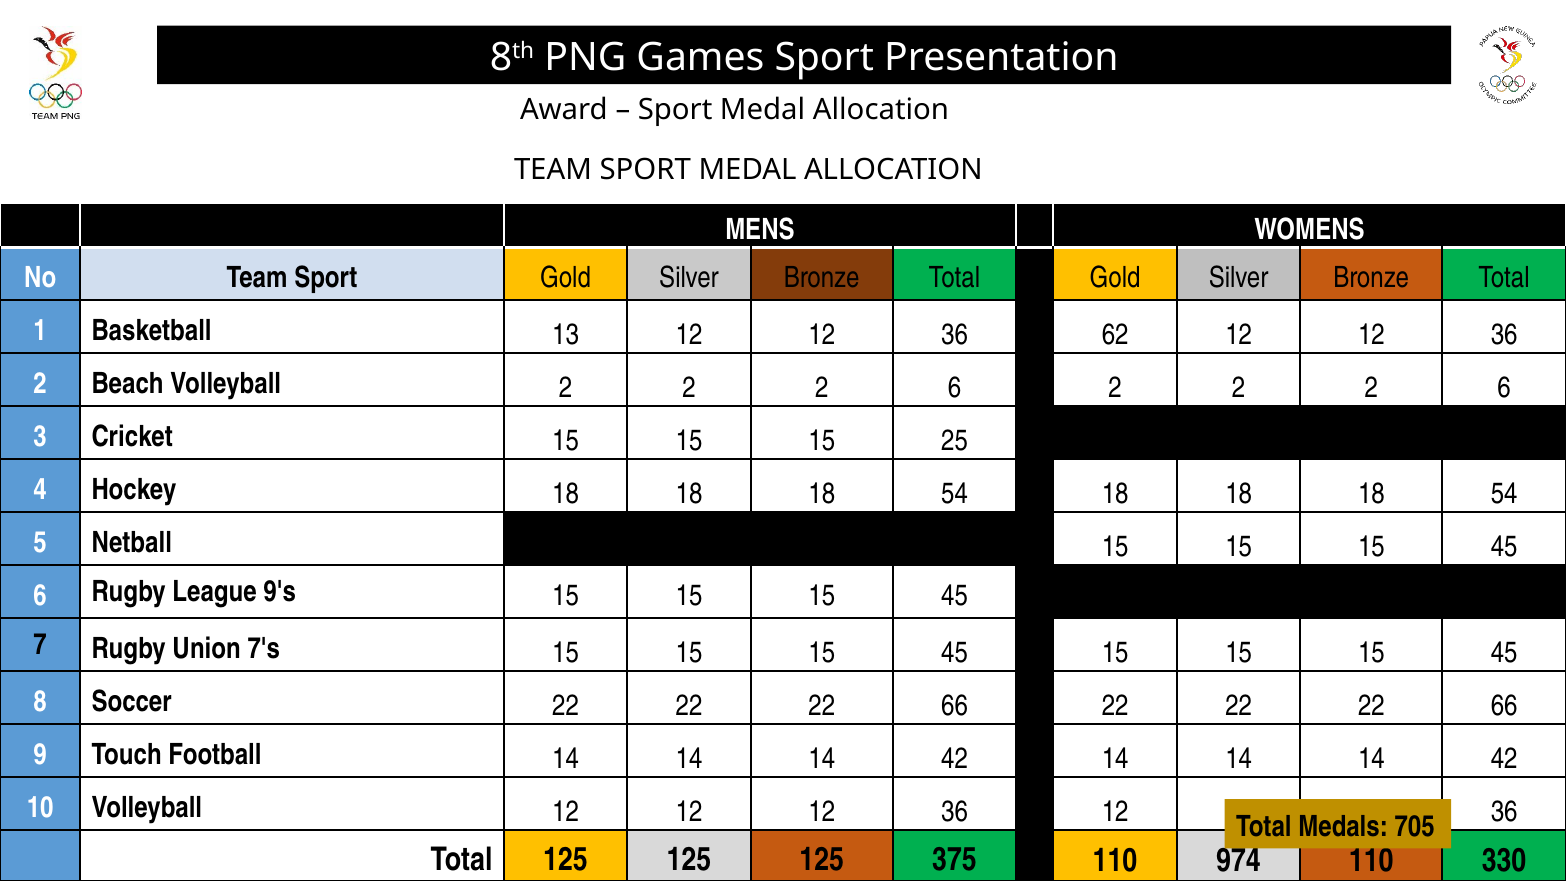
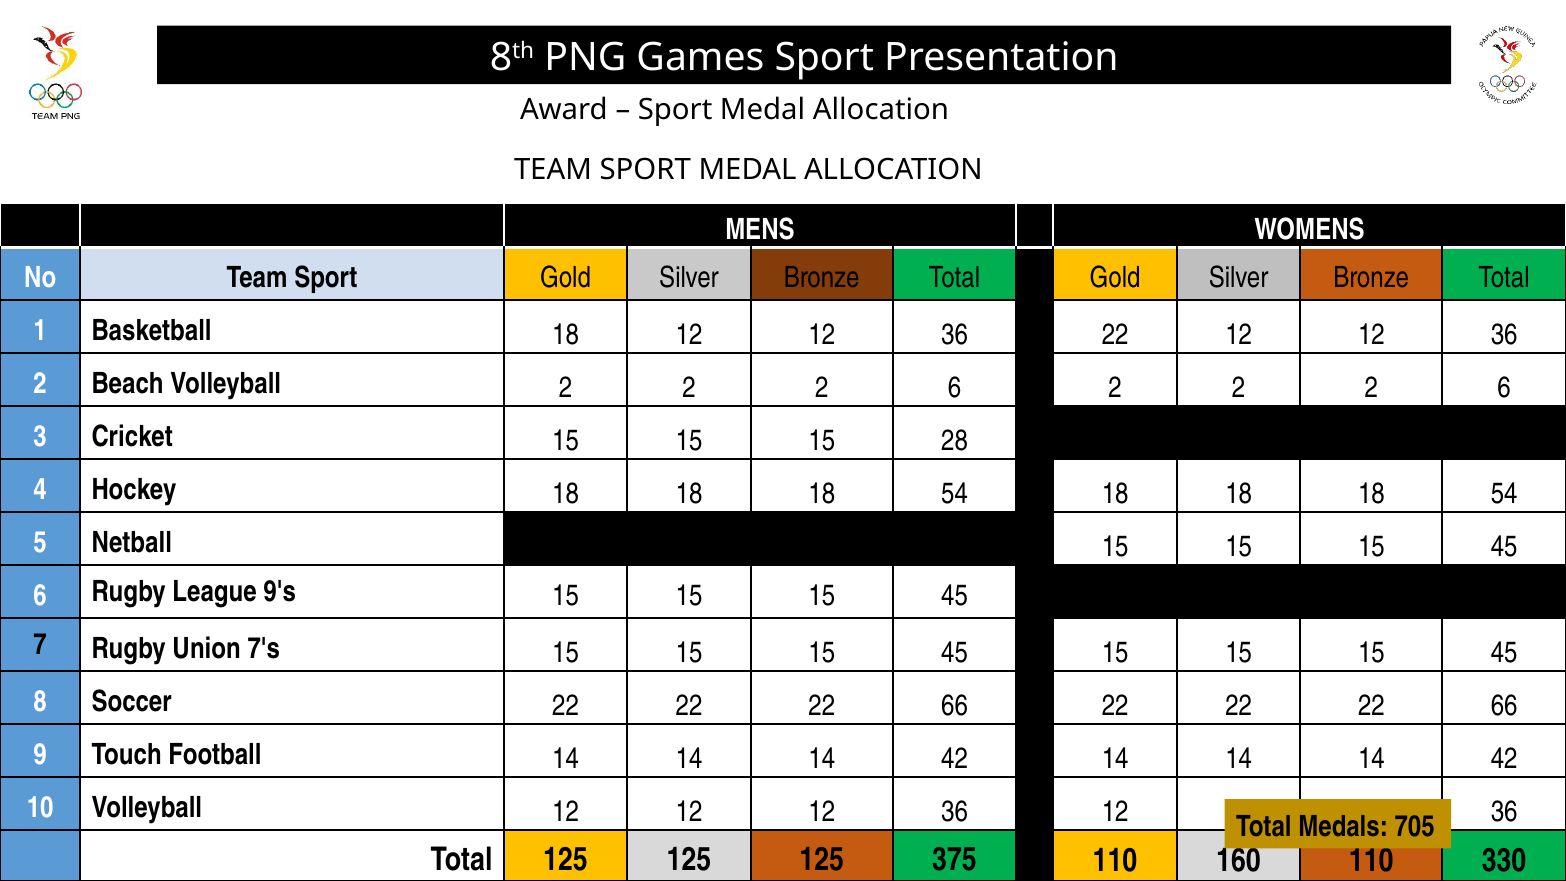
Basketball 13: 13 -> 18 (566, 335)
36 62: 62 -> 22 (1115, 335)
25: 25 -> 28 (955, 441)
974: 974 -> 160 (1239, 861)
